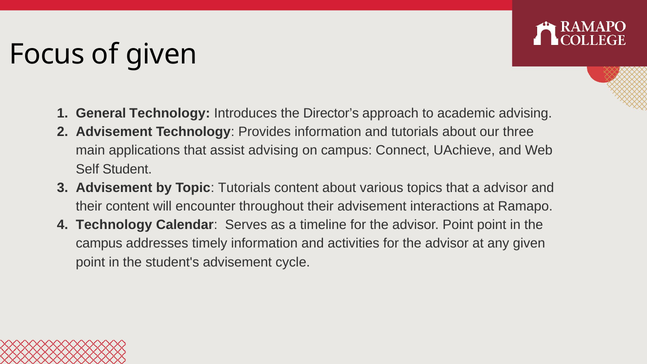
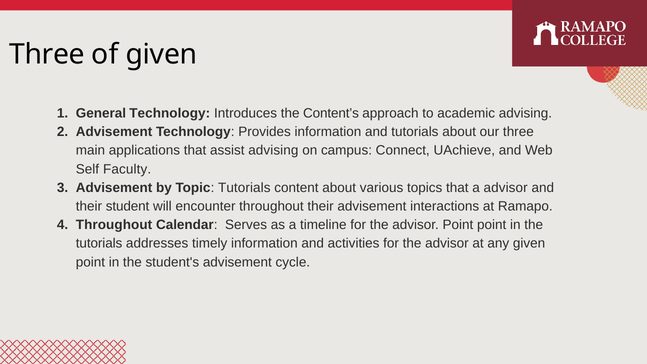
Focus: Focus -> Three (47, 54)
Director’s: Director’s -> Content’s (331, 113)
Student: Student -> Faculty (127, 169)
their content: content -> student (128, 206)
Technology: Technology -> Throughout (114, 225)
campus: campus -> tutorials (99, 243)
